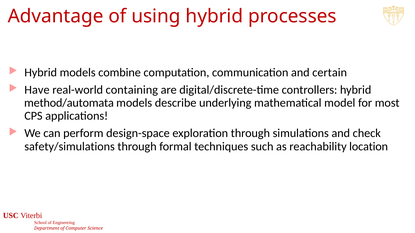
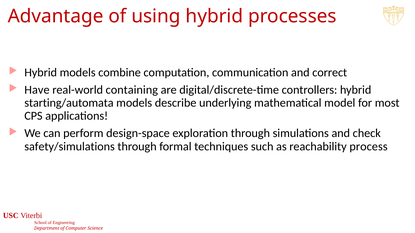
certain: certain -> correct (330, 73)
method/automata: method/automata -> starting/automata (69, 103)
location: location -> process (369, 147)
